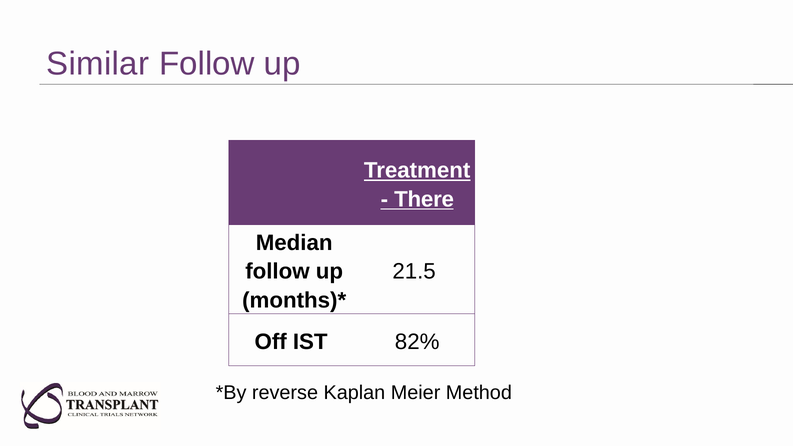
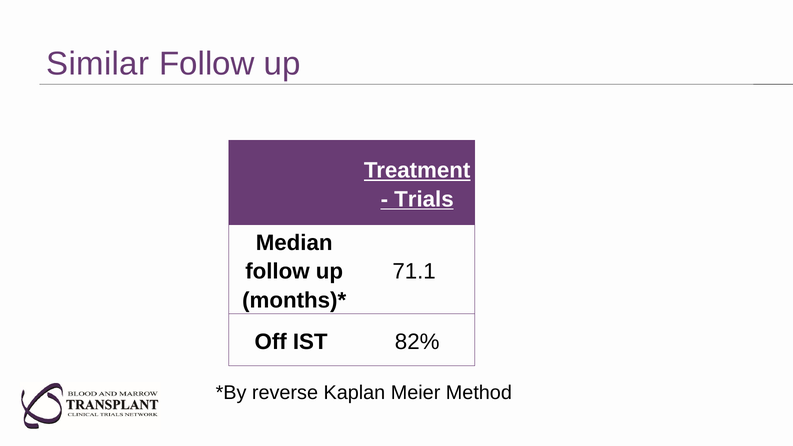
There: There -> Trials (424, 199)
21.5: 21.5 -> 71.1 (414, 272)
